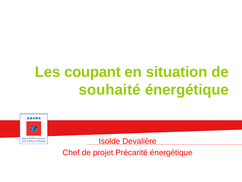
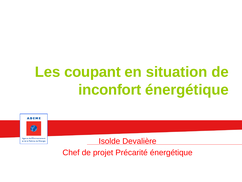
souhaité: souhaité -> inconfort (110, 89)
